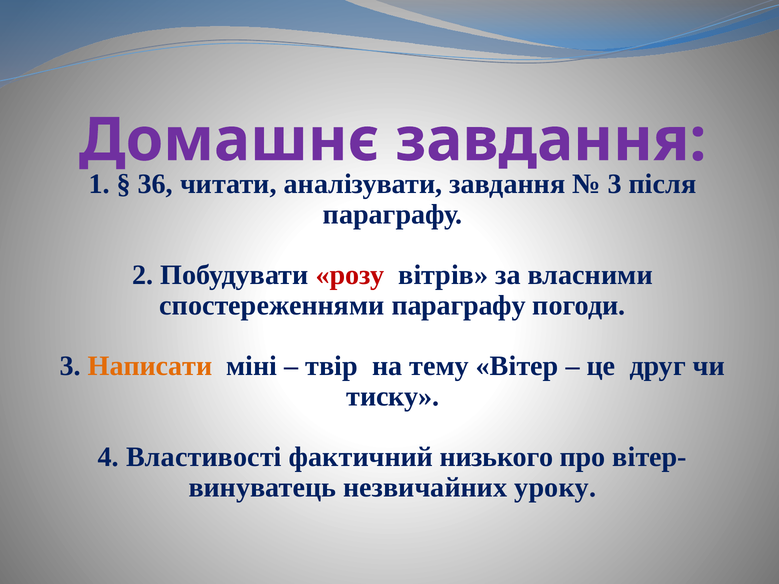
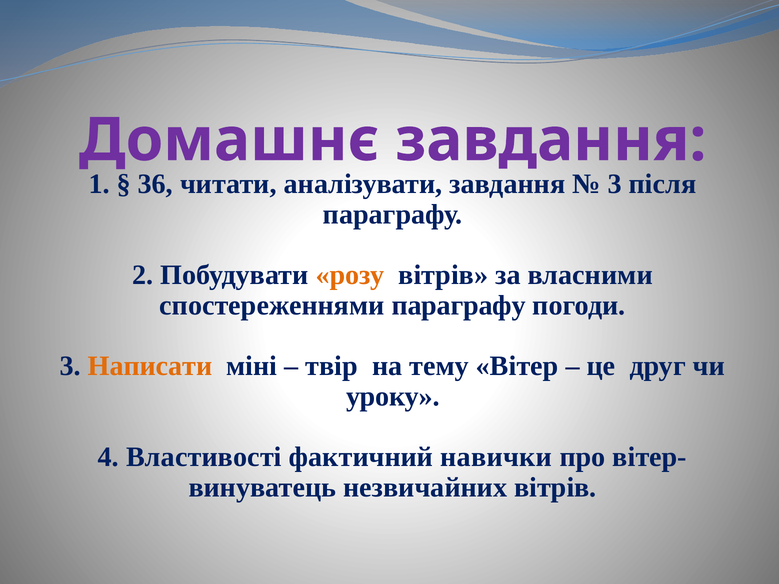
розу colour: red -> orange (350, 275)
тиску: тиску -> уроку (393, 397)
низького: низького -> навички (496, 457)
незвичайних уроку: уроку -> вітрів (555, 488)
